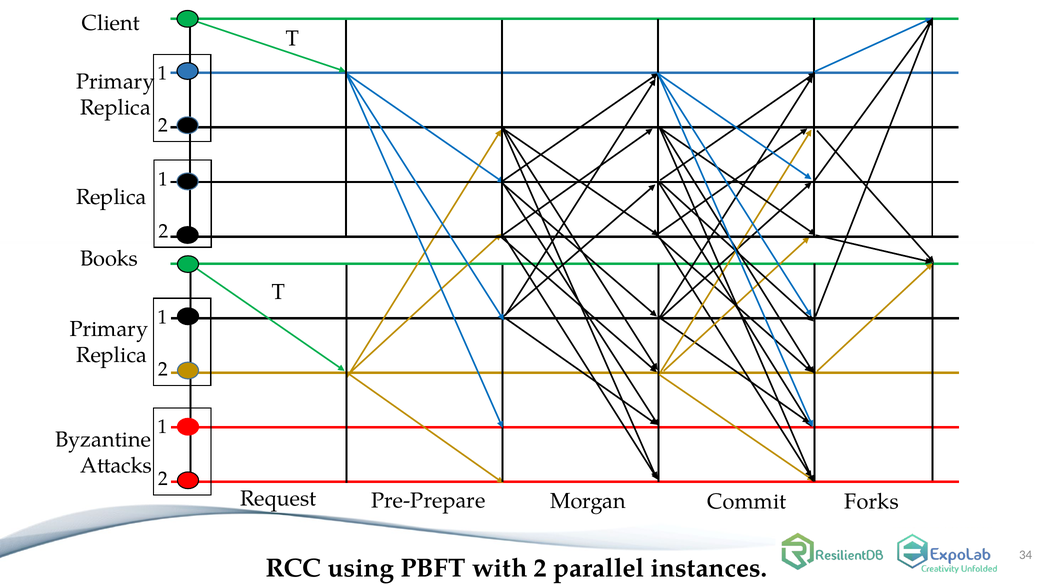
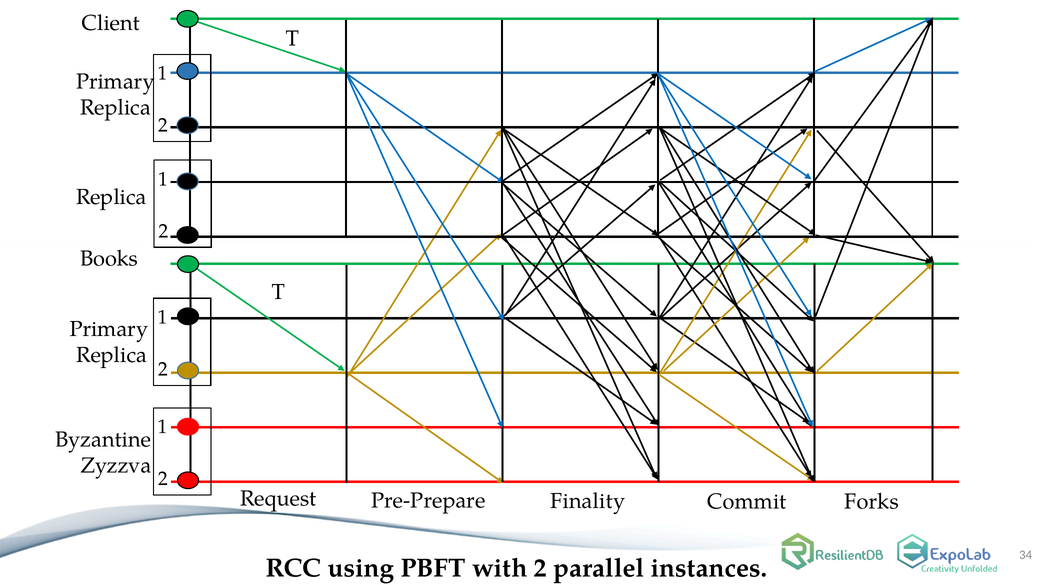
Attacks: Attacks -> Zyzzva (116, 465)
Morgan: Morgan -> Finality (588, 501)
